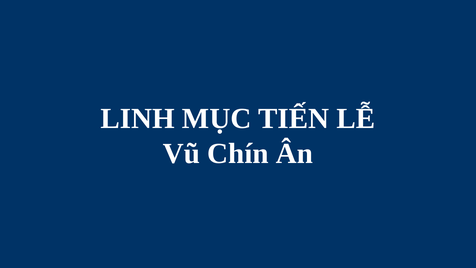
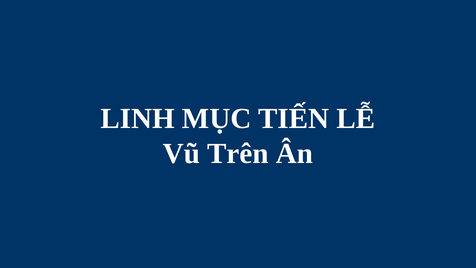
Chín: Chín -> Trên (238, 153)
